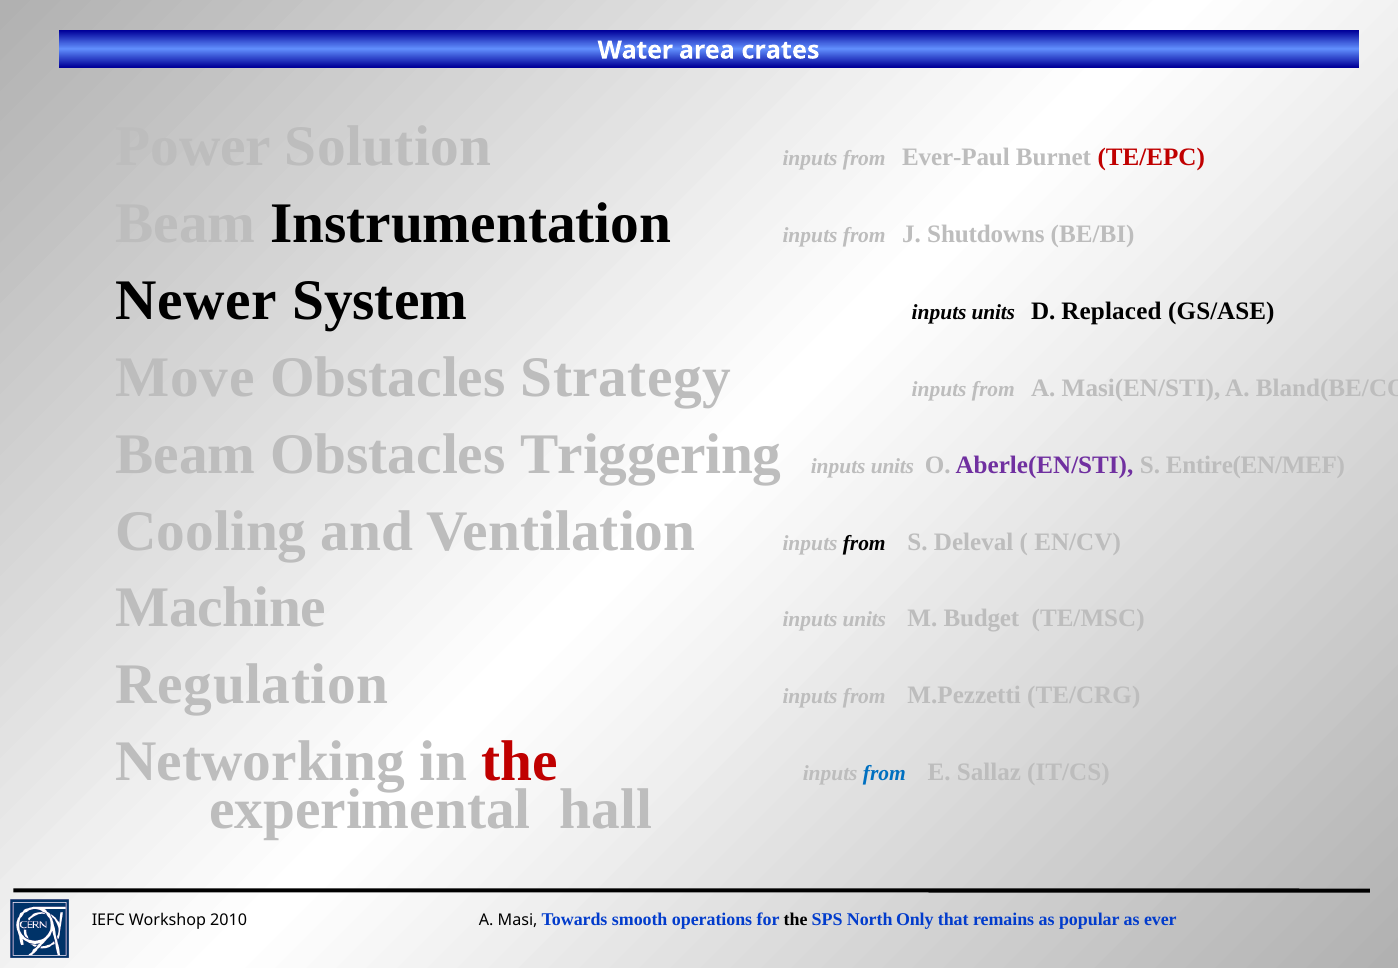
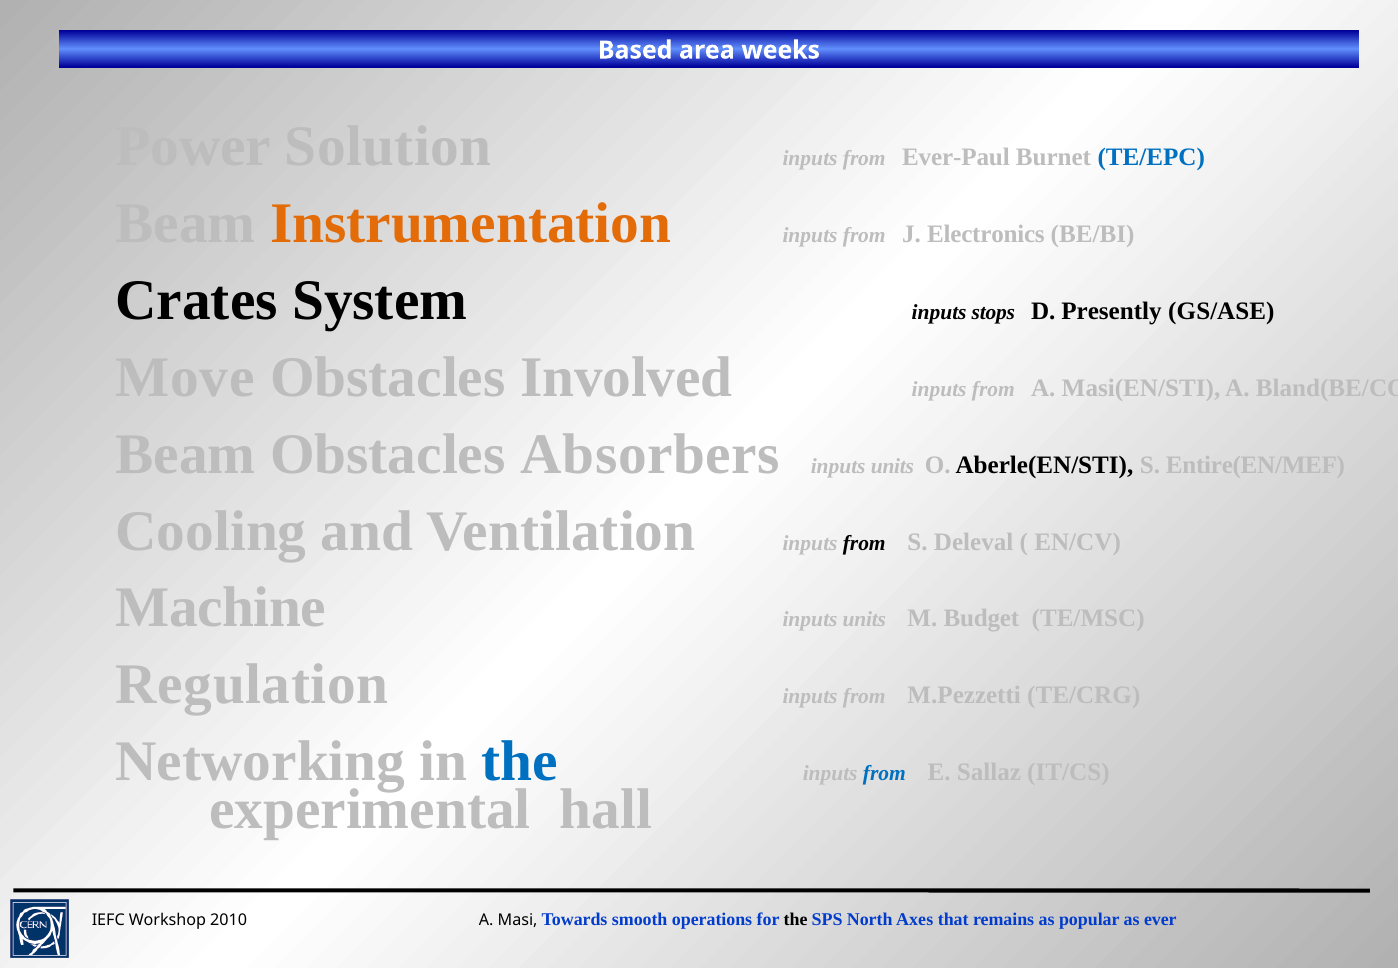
Water: Water -> Based (635, 50)
crates: crates -> weeks (781, 50)
TE/EPC colour: red -> blue (1151, 158)
Instrumentation colour: black -> orange (471, 224)
Shutdowns: Shutdowns -> Electronics (986, 234)
Newer: Newer -> Crates (197, 301)
System inputs units: units -> stops (993, 312)
Replaced: Replaced -> Presently (1111, 311)
Strategy: Strategy -> Involved (626, 377)
Triggering: Triggering -> Absorbers (650, 454)
Aberle(EN/STI colour: purple -> black (1044, 465)
the colour: red -> blue (520, 761)
Only: Only -> Axes (915, 919)
